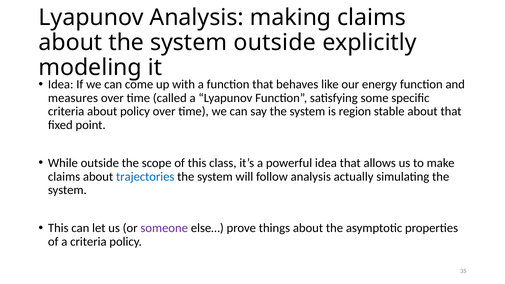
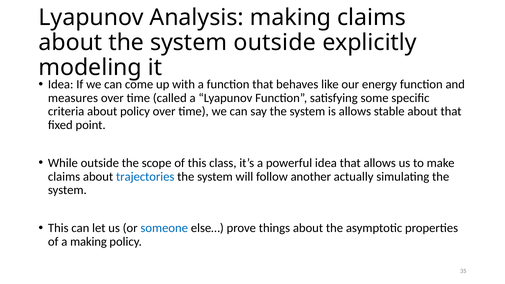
is region: region -> allows (355, 112)
follow analysis: analysis -> another (311, 177)
someone colour: purple -> blue (164, 228)
a criteria: criteria -> making (88, 242)
